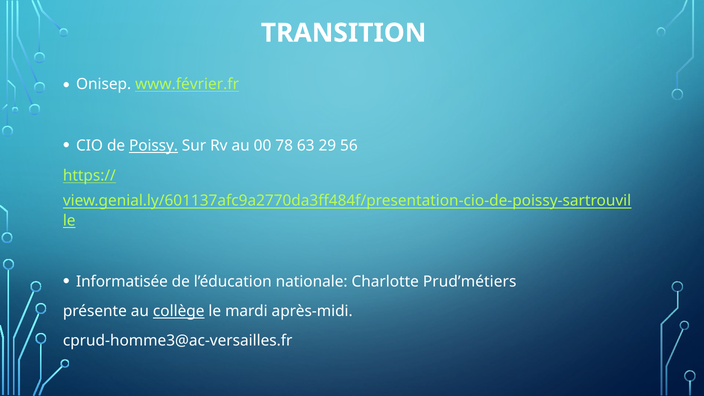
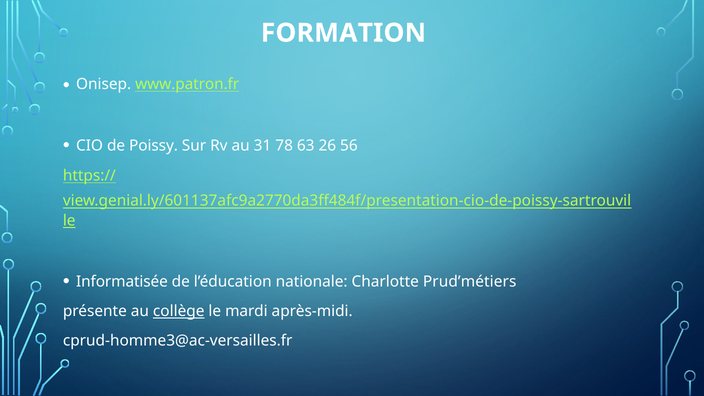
TRANSITION: TRANSITION -> FORMATION (343, 33)
www.février.fr: www.février.fr -> www.patron.fr (187, 84)
Poissy underline: present -> none (154, 146)
00: 00 -> 31 (263, 146)
29: 29 -> 26 (327, 146)
